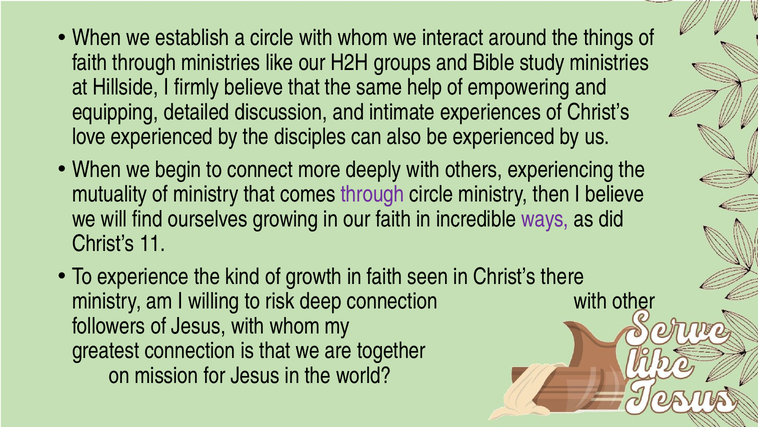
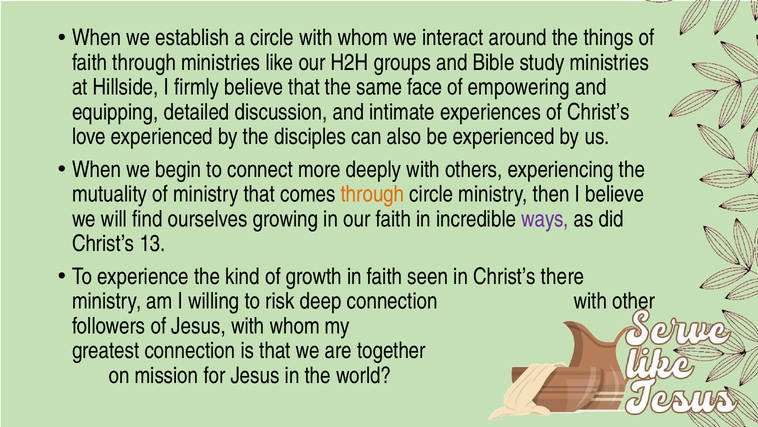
help: help -> face (425, 87)
through colour: purple -> orange (373, 194)
11: 11 -> 13 (153, 244)
